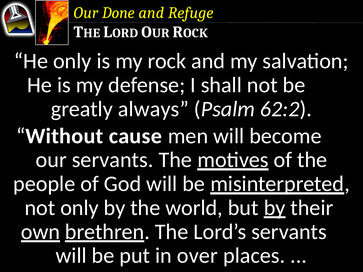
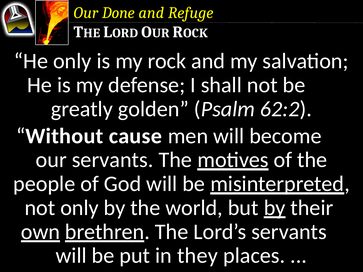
always: always -> golden (153, 109)
over: over -> they (197, 256)
